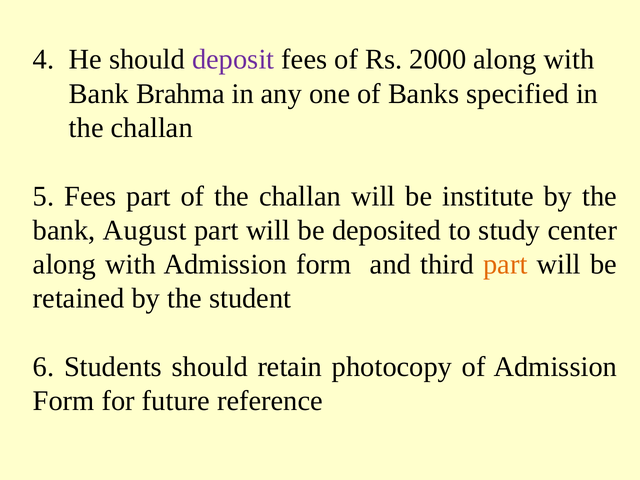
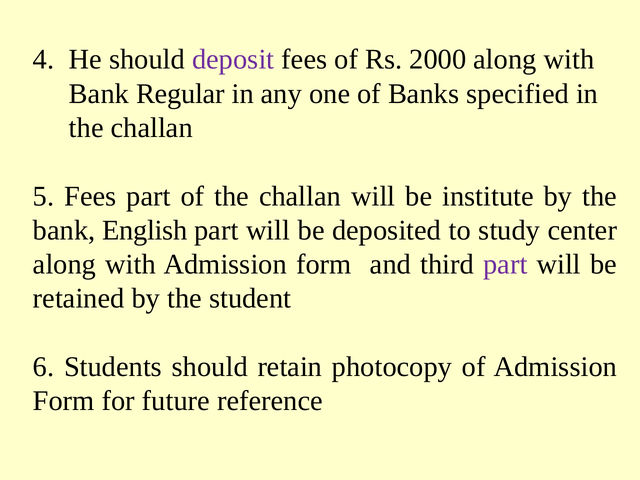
Brahma: Brahma -> Regular (180, 94)
August: August -> English (145, 230)
part colour: orange -> purple (505, 264)
